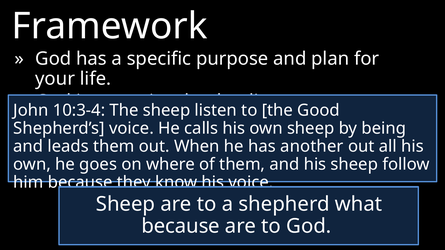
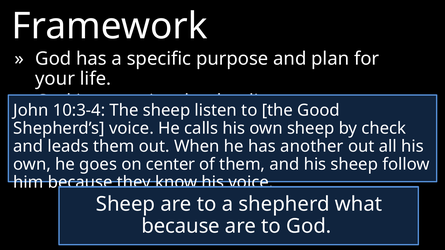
being: being -> check (384, 129)
where: where -> center (171, 165)
